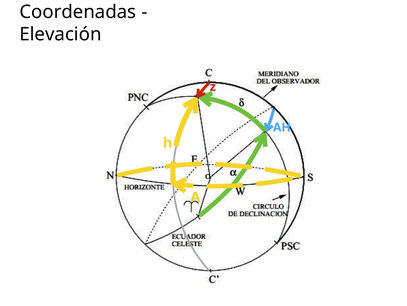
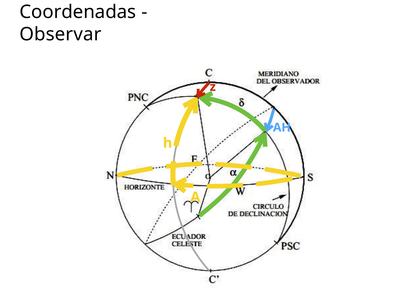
Elevación: Elevación -> Observar (60, 34)
